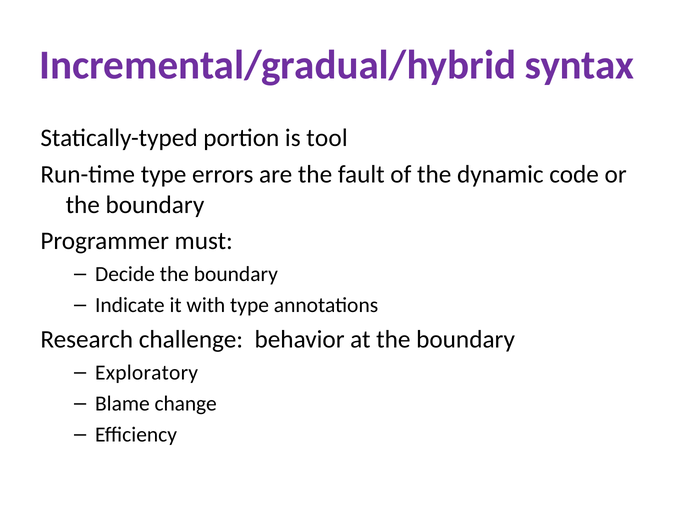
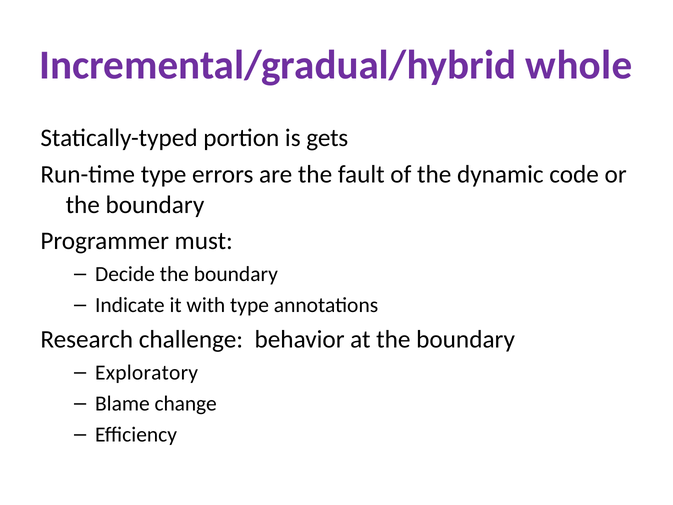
syntax: syntax -> whole (579, 65)
tool: tool -> gets (327, 138)
